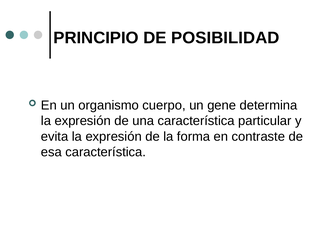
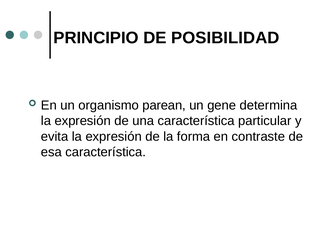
cuerpo: cuerpo -> parean (164, 105)
